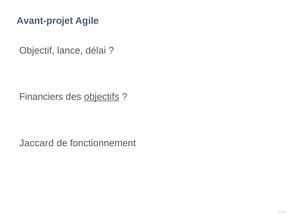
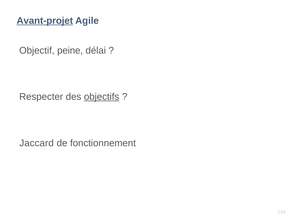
Avant-projet underline: none -> present (45, 21)
lance: lance -> peine (70, 50)
Financiers: Financiers -> Respecter (41, 97)
